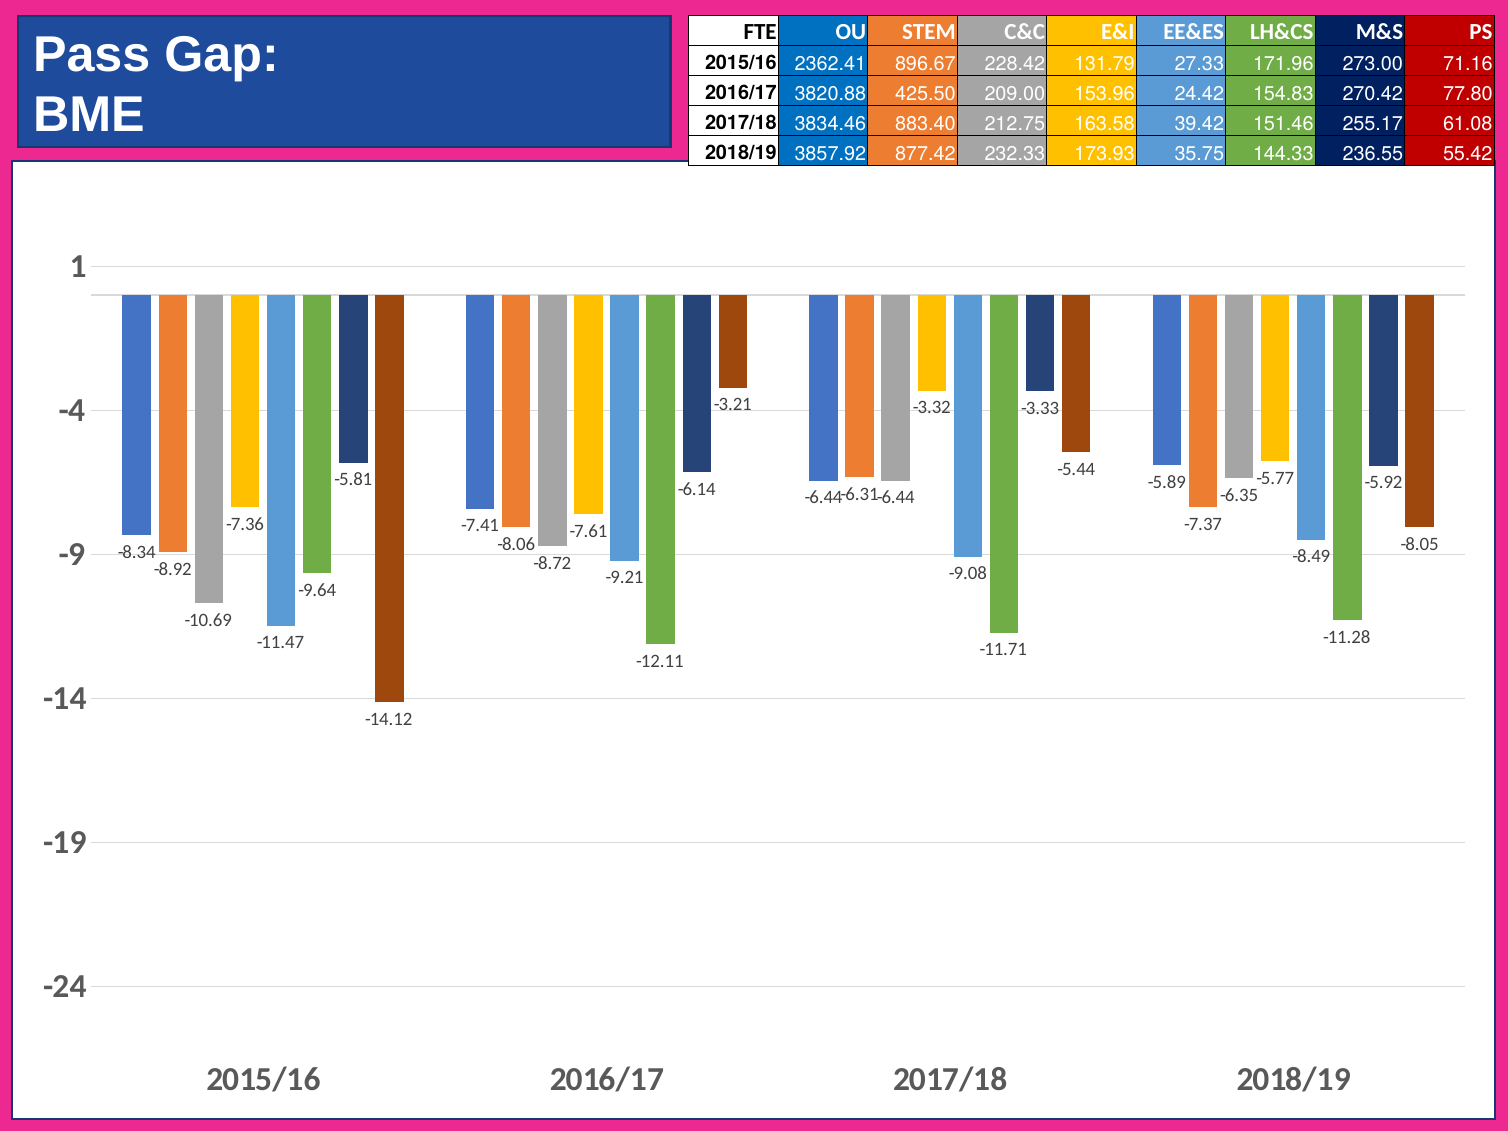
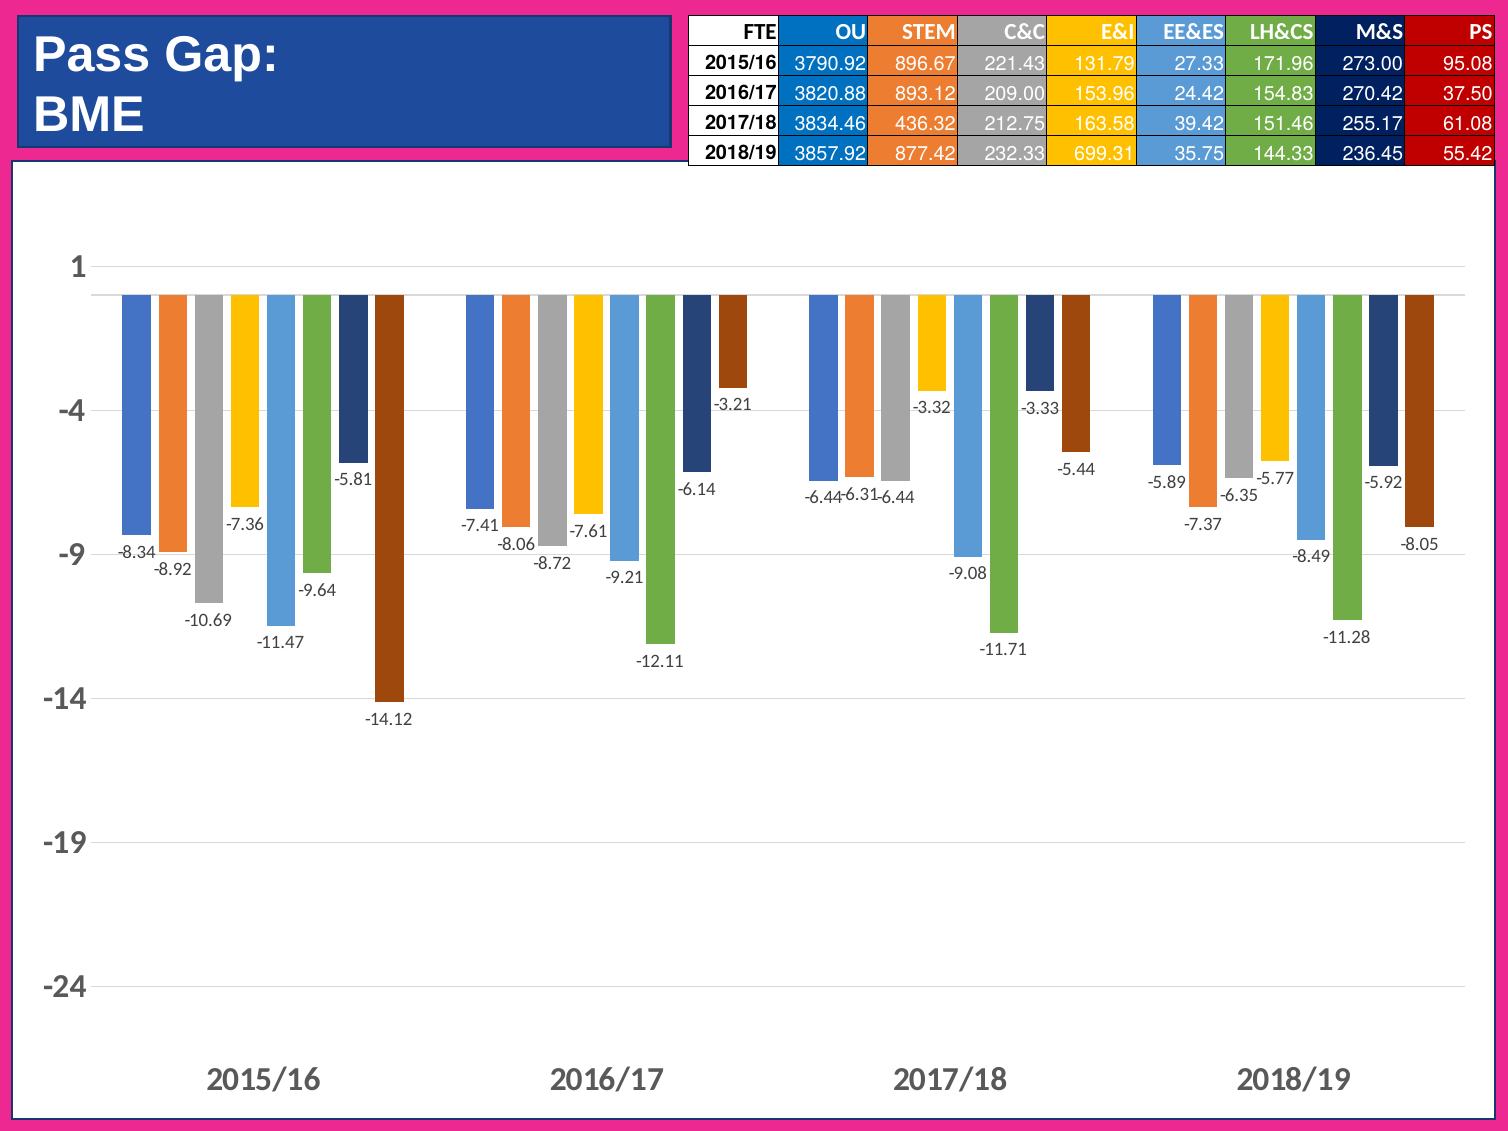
2362.41: 2362.41 -> 3790.92 (830, 64)
228.42: 228.42 -> 221.43 (1015, 64)
71.16: 71.16 -> 95.08 (1468, 64)
425.50: 425.50 -> 893.12 (925, 94)
77.80: 77.80 -> 37.50 (1468, 94)
883.40: 883.40 -> 436.32 (925, 124)
173.93: 173.93 -> 699.31 (1104, 154)
236.55: 236.55 -> 236.45 (1373, 154)
